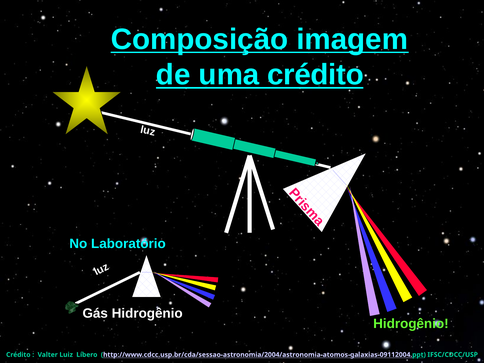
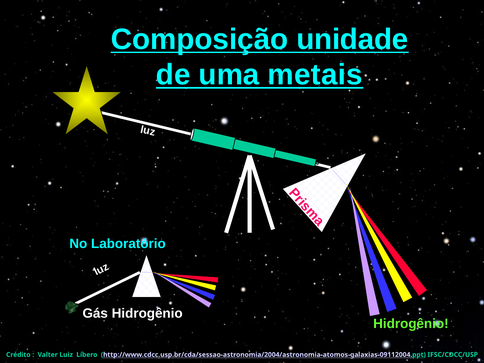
imagem: imagem -> unidade (352, 39)
uma crédito: crédito -> metais (315, 75)
